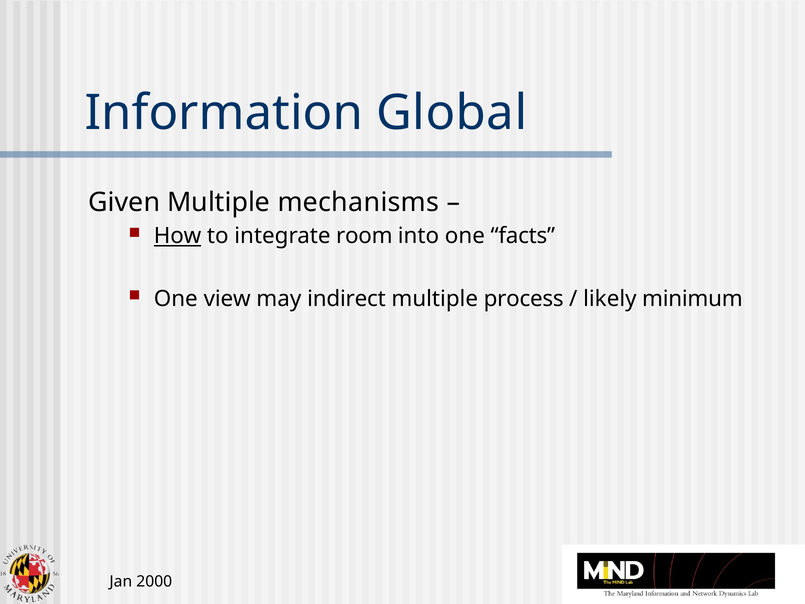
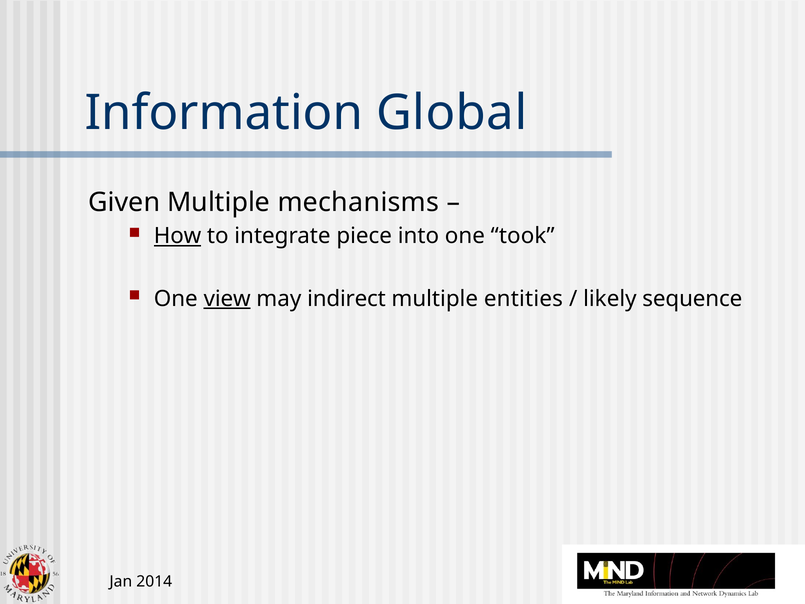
room: room -> piece (364, 236)
facts: facts -> took (523, 236)
view underline: none -> present (227, 299)
process: process -> entities (523, 299)
minimum: minimum -> sequence (692, 299)
2000: 2000 -> 2014 (154, 581)
